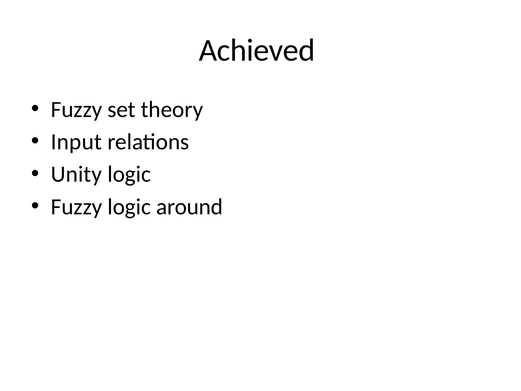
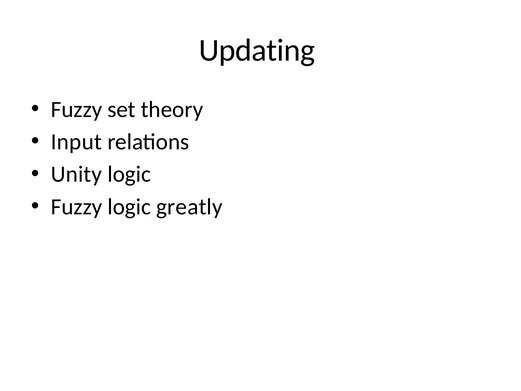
Achieved: Achieved -> Updating (257, 50)
around: around -> greatly (189, 207)
